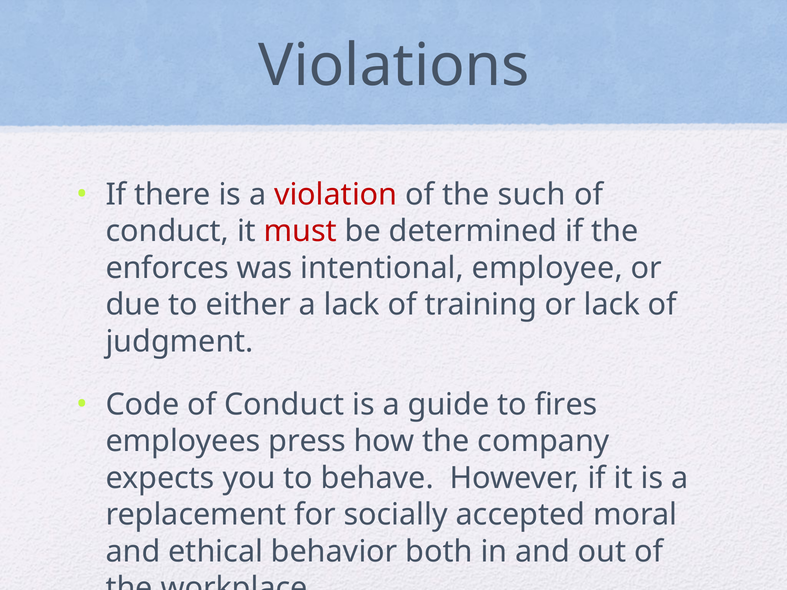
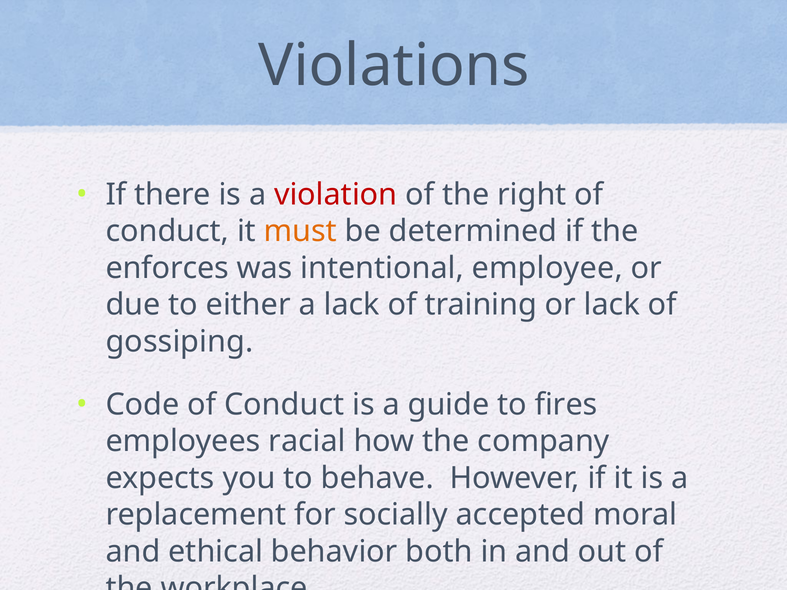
such: such -> right (532, 195)
must colour: red -> orange (300, 231)
judgment: judgment -> gossiping (179, 342)
press: press -> racial (307, 441)
